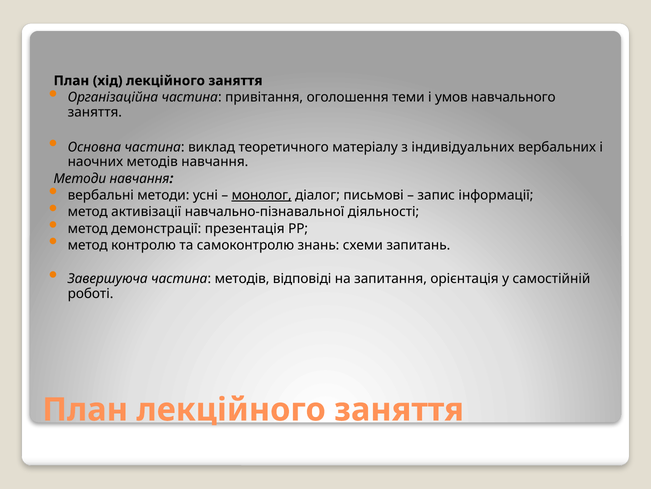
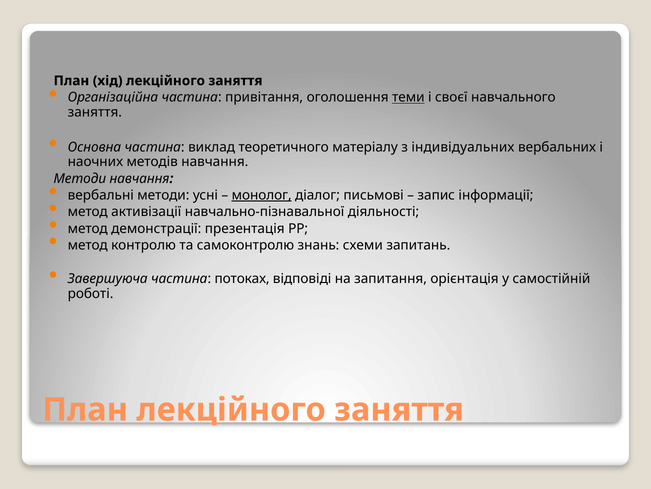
теми underline: none -> present (408, 97)
умов: умов -> своєї (451, 97)
частина методів: методів -> потоках (242, 278)
